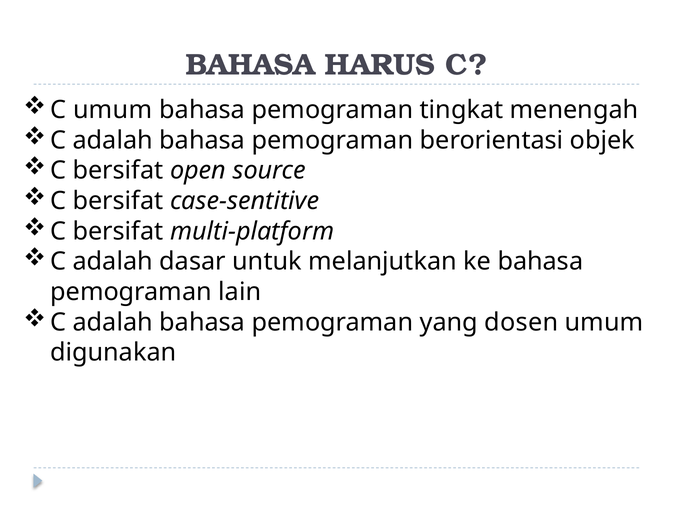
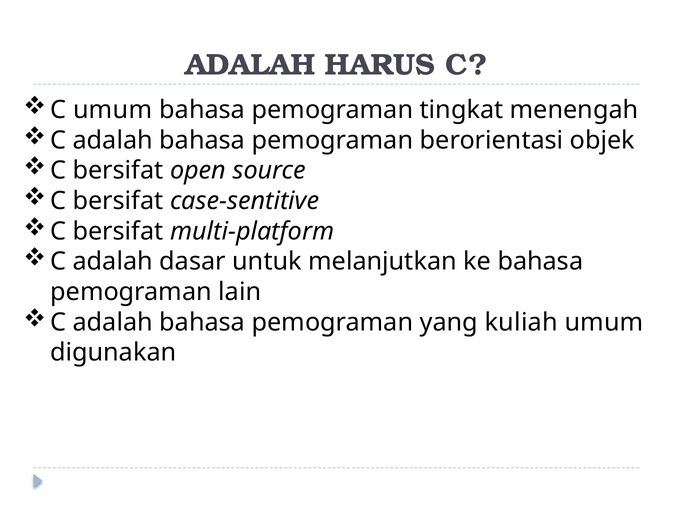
BAHASA: BAHASA -> ADALAH (250, 65)
dosen: dosen -> kuliah (521, 322)
